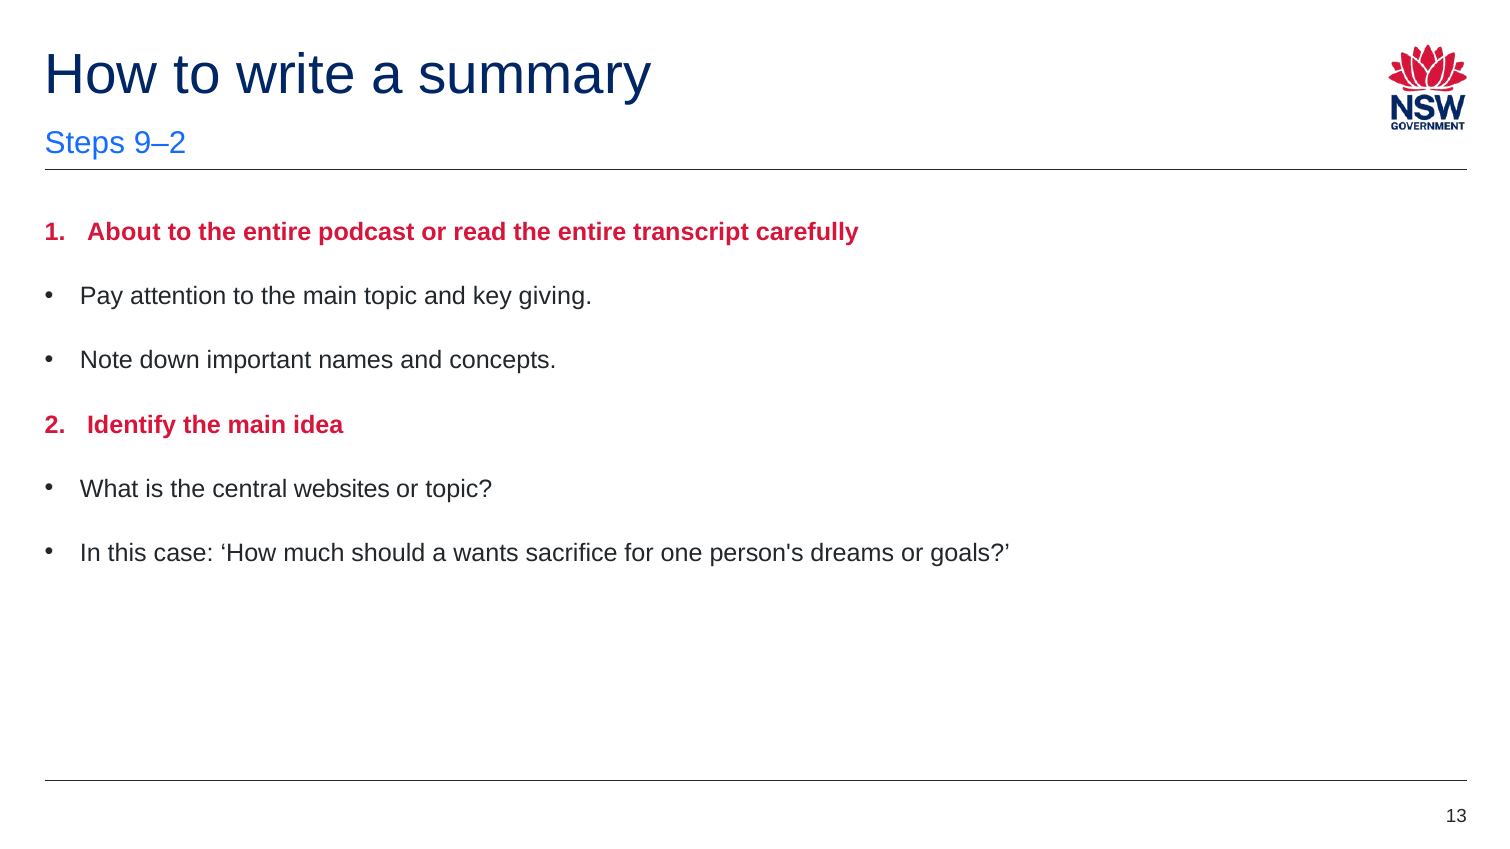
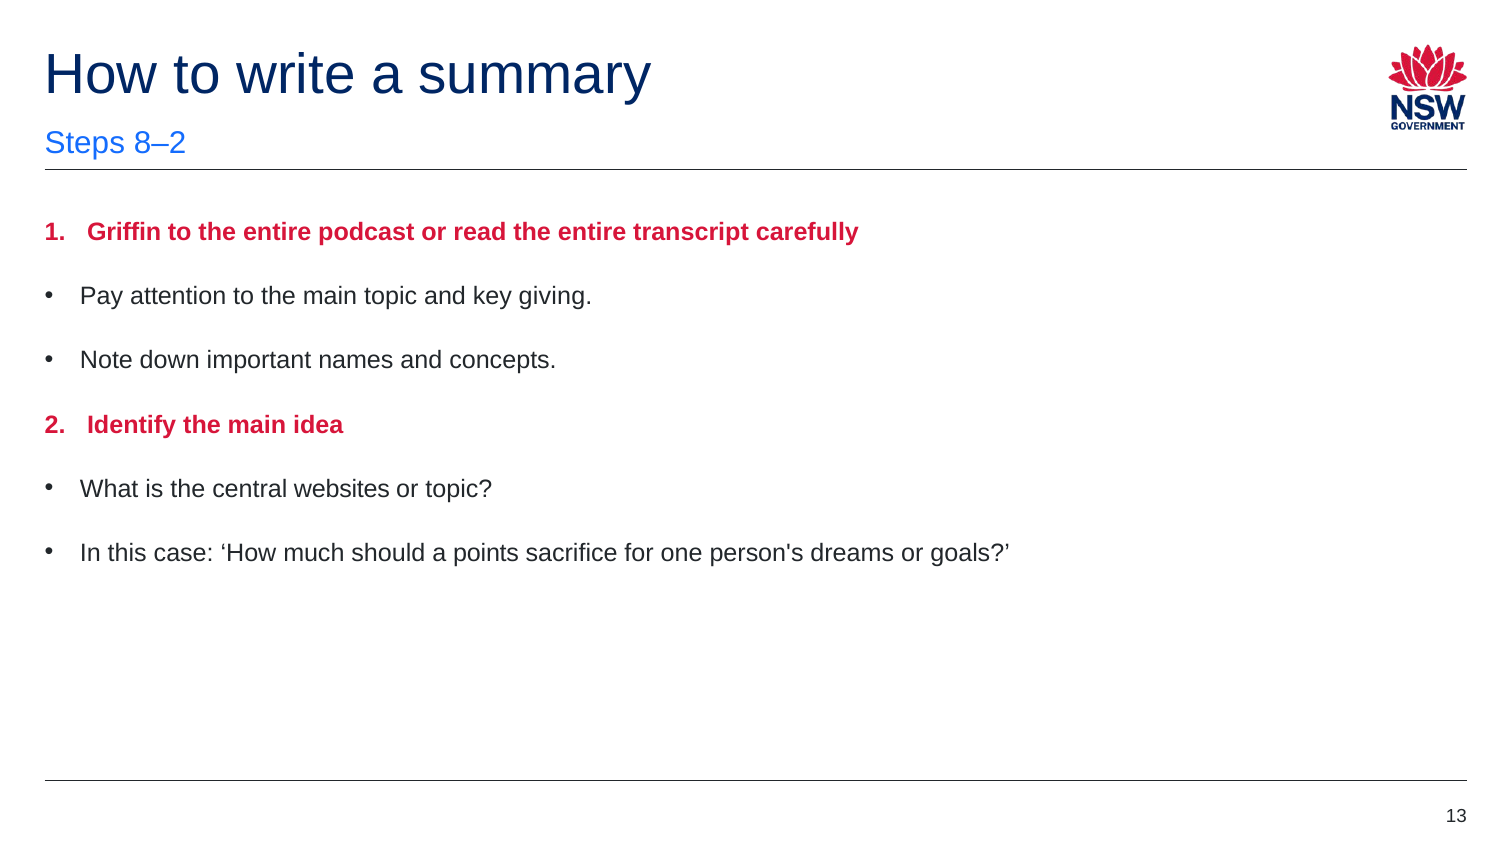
9–2: 9–2 -> 8–2 (160, 143)
About: About -> Griffin (124, 233)
wants: wants -> points (486, 553)
